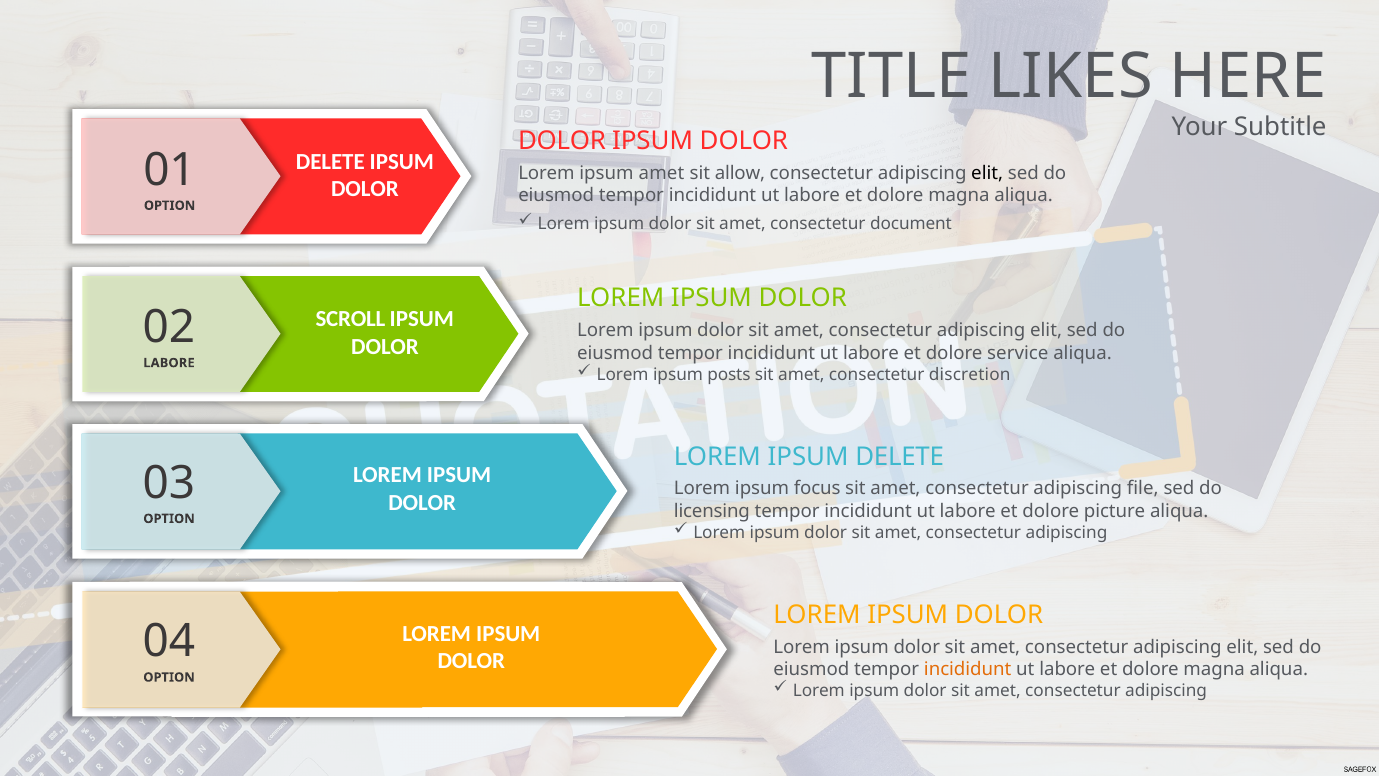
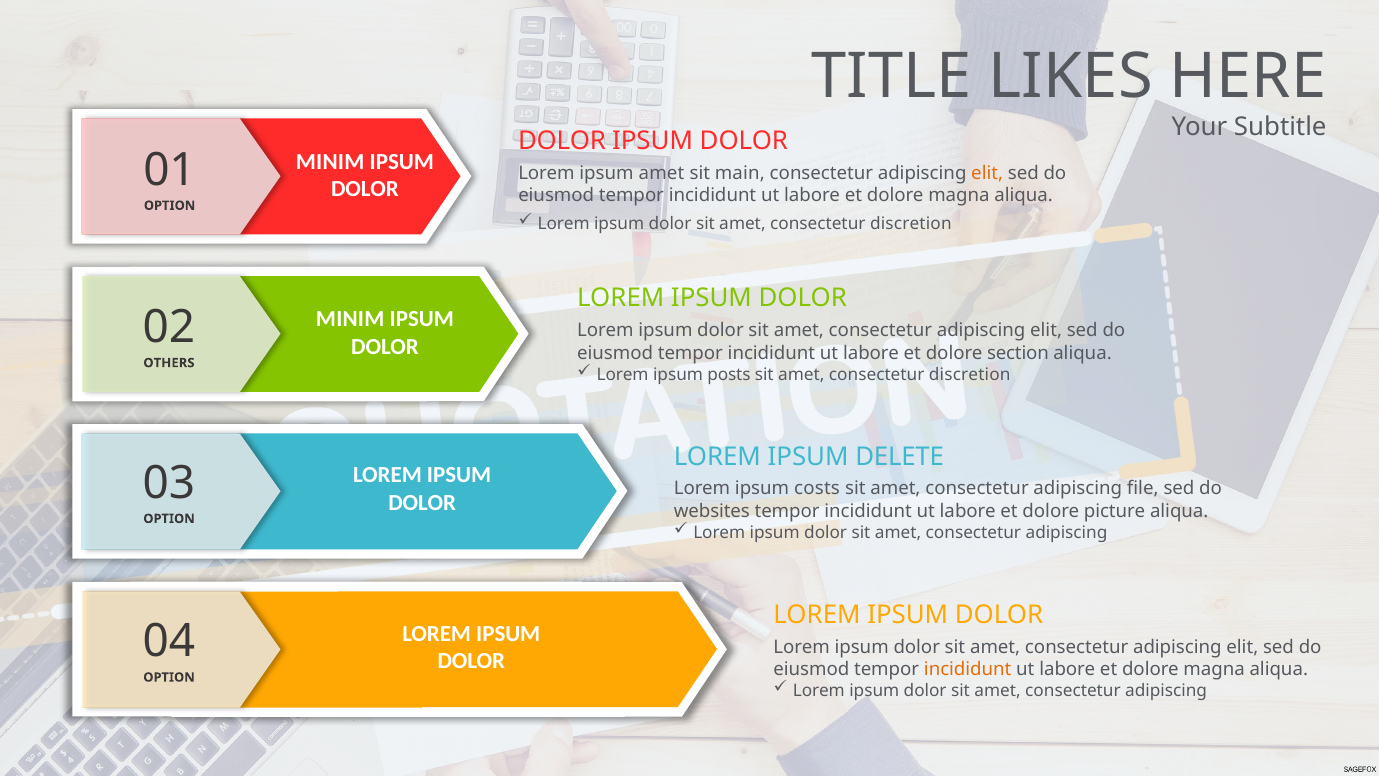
DELETE: DELETE -> MINIM (330, 162)
allow: allow -> main (740, 173)
elit colour: black -> orange (987, 173)
document: document -> discretion (911, 224)
SCROLL: SCROLL -> MINIM (350, 319)
service: service -> section (1018, 353)
LABORE: LABORE -> OTHERS (169, 363)
focus: focus -> costs (817, 489)
licensing: licensing -> websites (712, 511)
